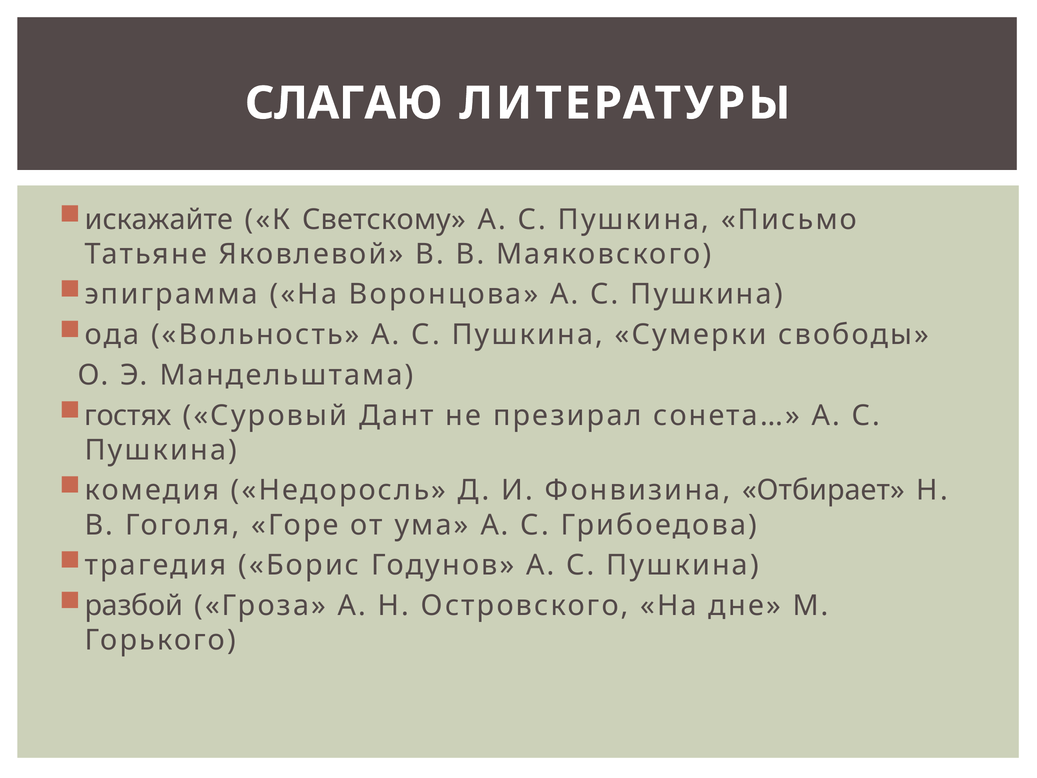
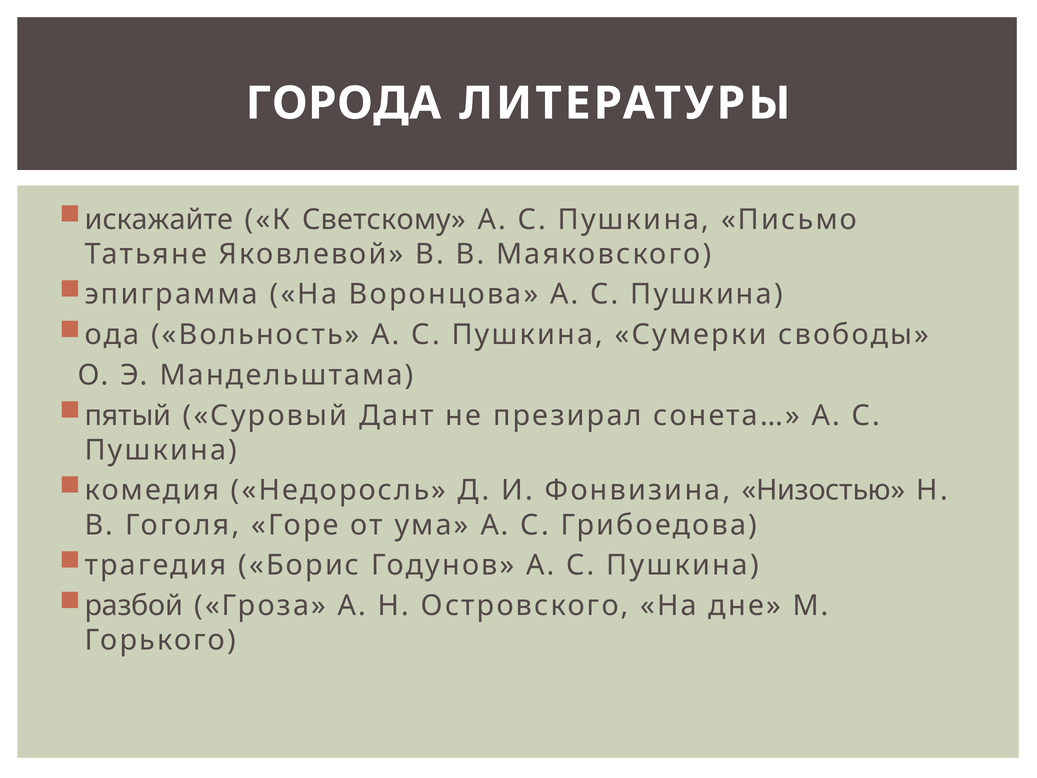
СЛАГАЮ: СЛАГАЮ -> ГОРОДА (343, 103)
гостях: гостях -> пятый (128, 415)
Отбирает: Отбирает -> Низостью (824, 490)
